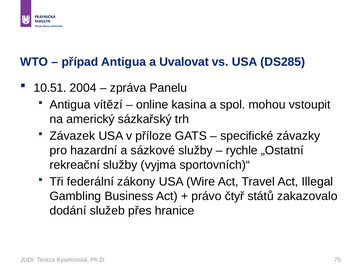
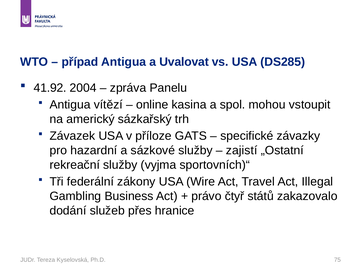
10.51: 10.51 -> 41.92 (50, 88)
rychle: rychle -> zajistí (242, 151)
